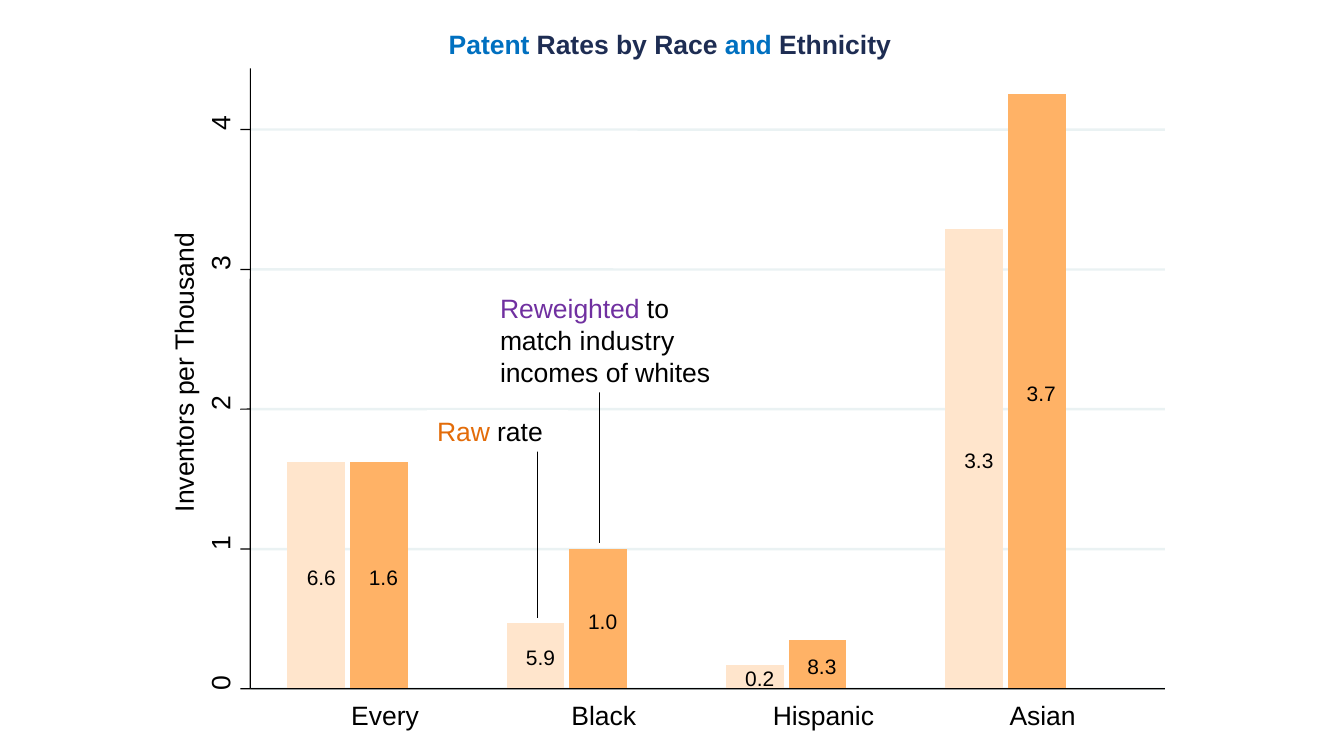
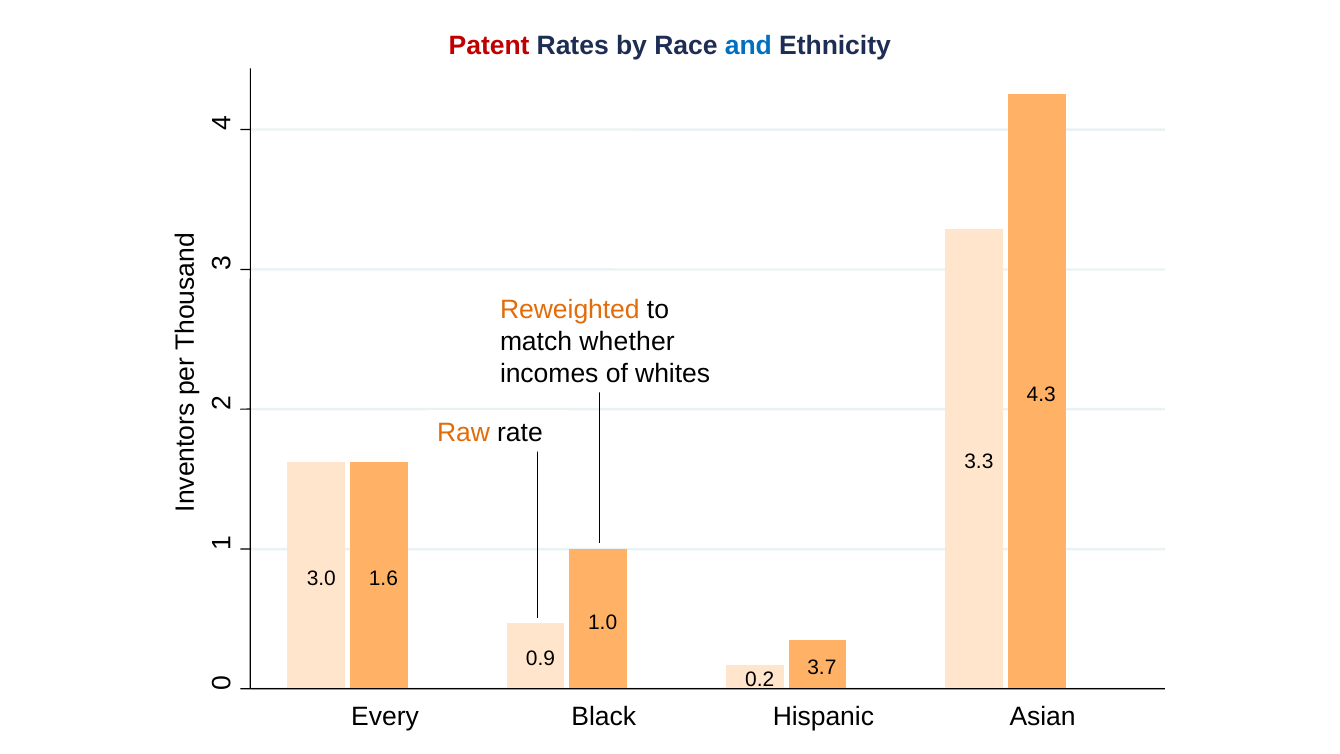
Patent colour: blue -> red (489, 46)
Reweighted colour: purple -> orange (570, 310)
industry: industry -> whether (627, 342)
3.7: 3.7 -> 4.3 (1041, 394)
6.6: 6.6 -> 3.0 (321, 578)
5.9: 5.9 -> 0.9 (540, 659)
8.3: 8.3 -> 3.7 (822, 667)
